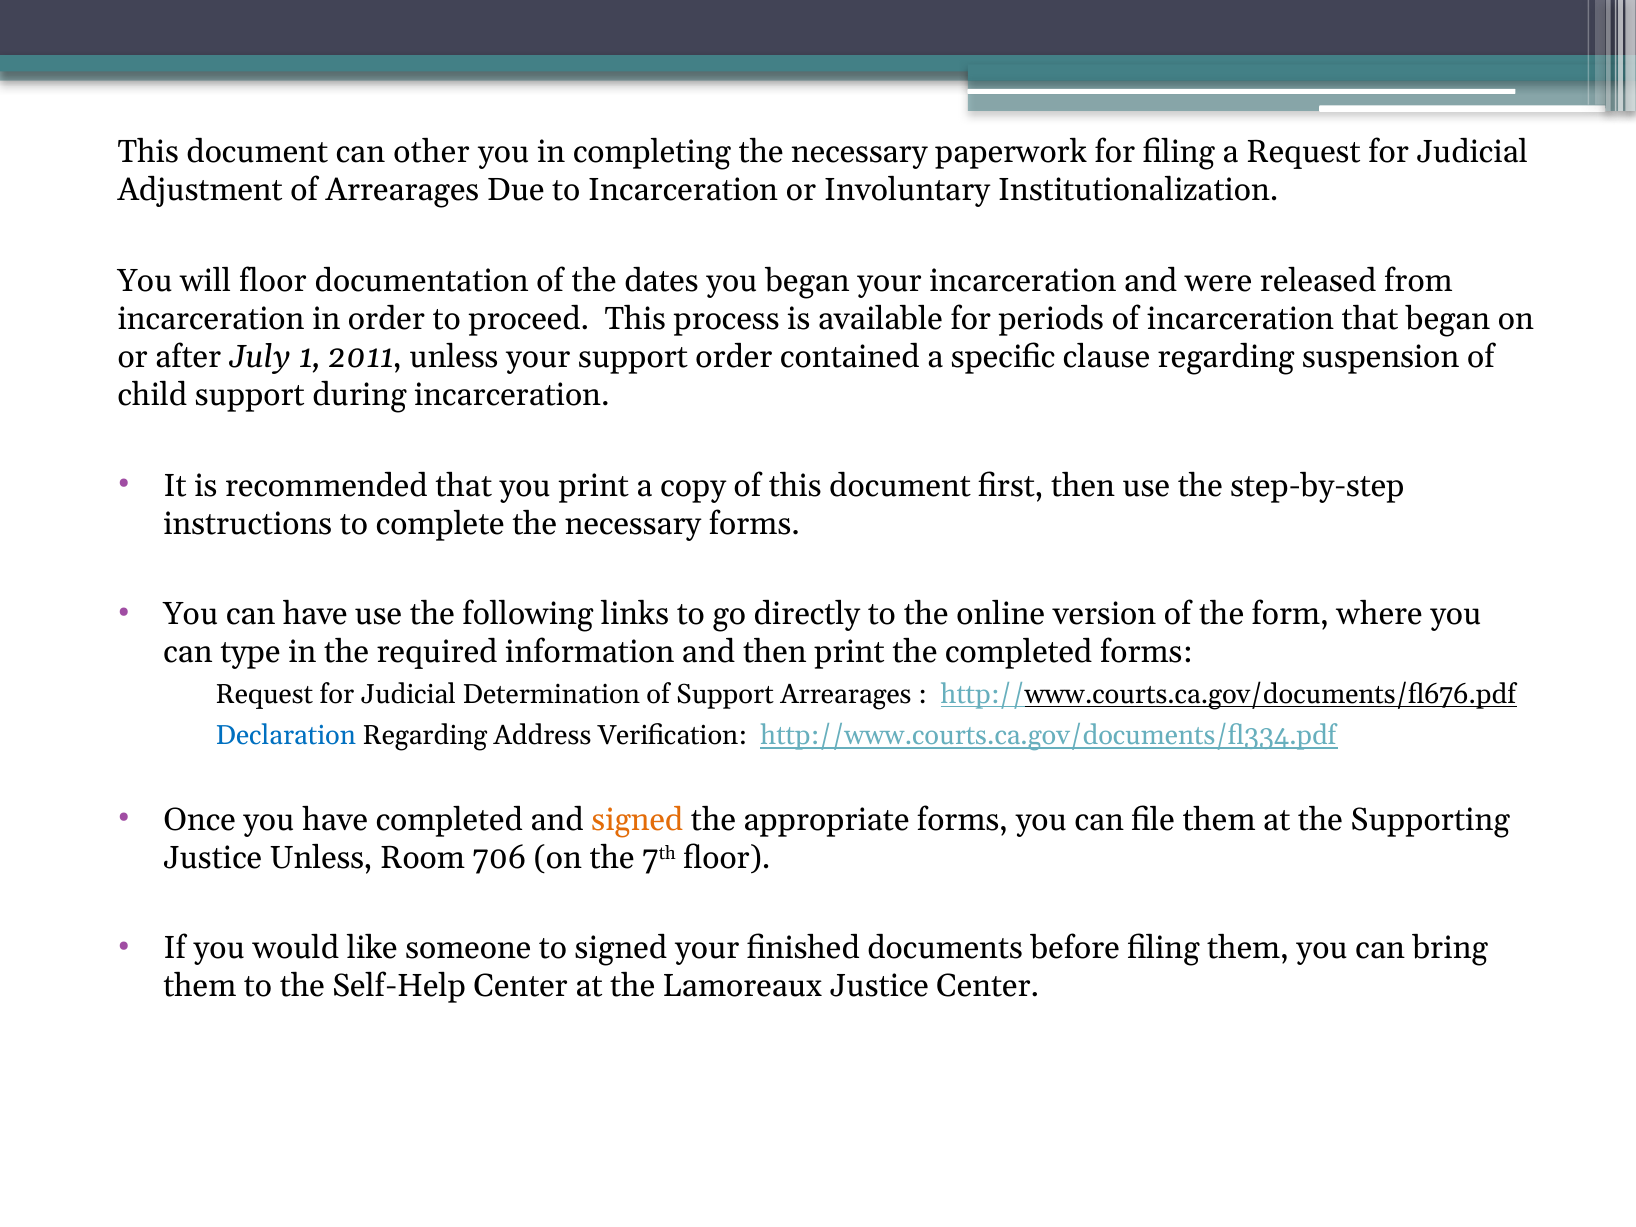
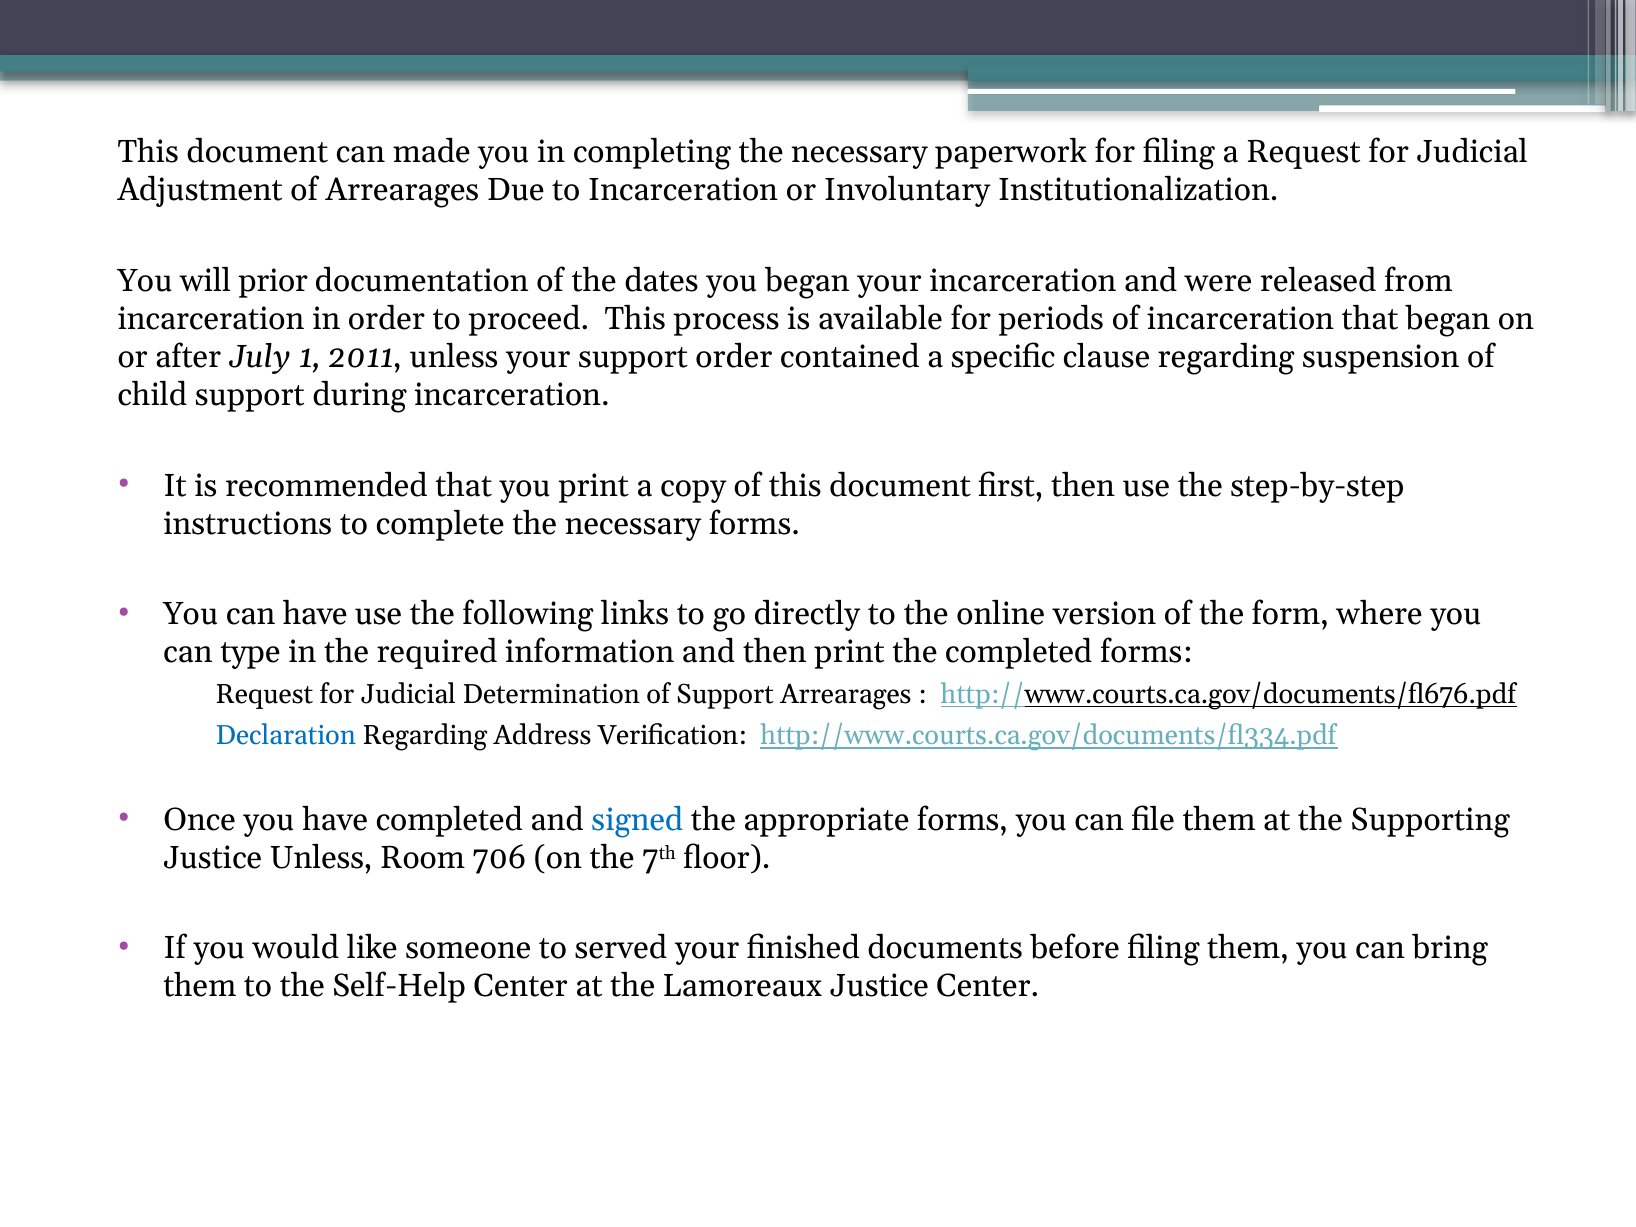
other: other -> made (432, 152)
will floor: floor -> prior (273, 281)
signed colour: orange -> blue (637, 820)
to signed: signed -> served (621, 948)
